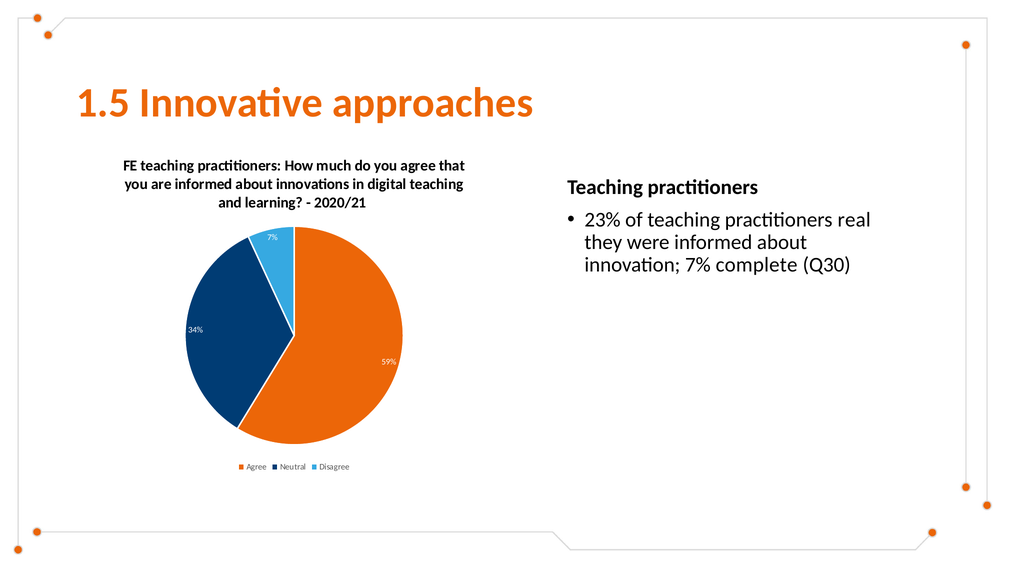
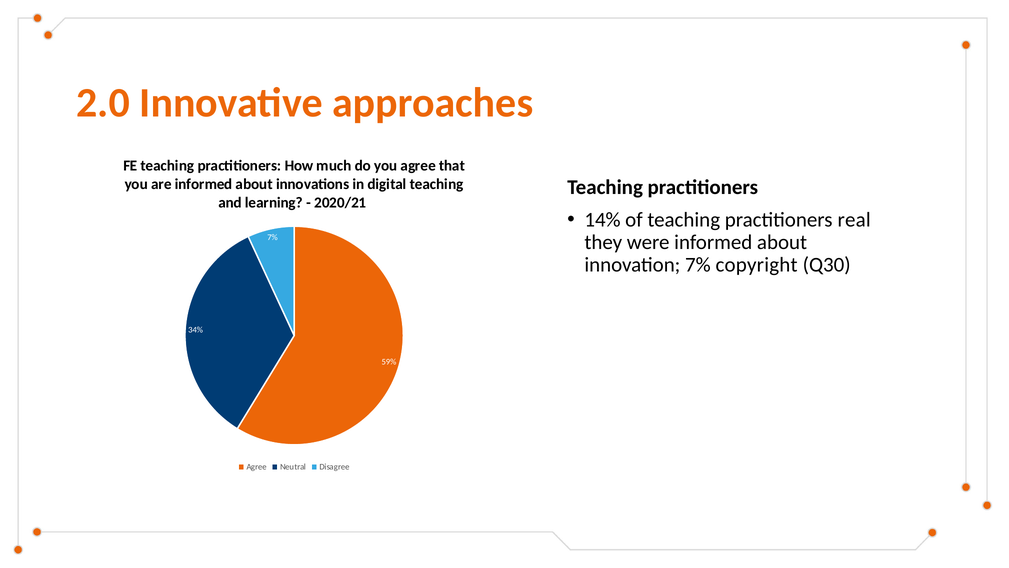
1.5: 1.5 -> 2.0 (103, 103)
23%: 23% -> 14% (603, 220)
complete: complete -> copyright (757, 265)
